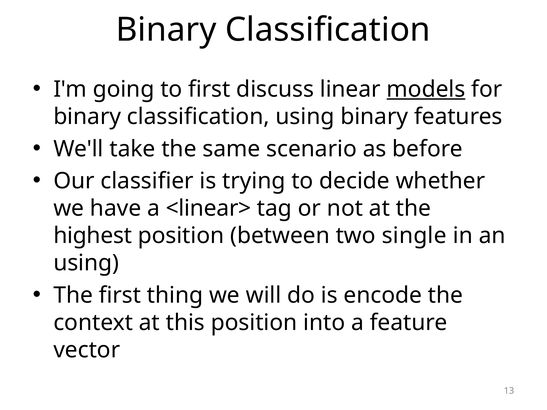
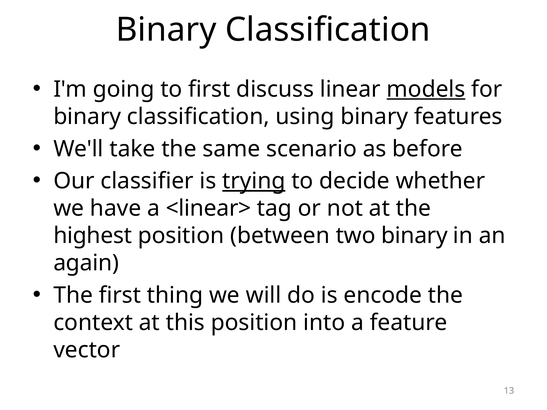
trying underline: none -> present (254, 181)
two single: single -> binary (414, 236)
using: using -> again (86, 263)
